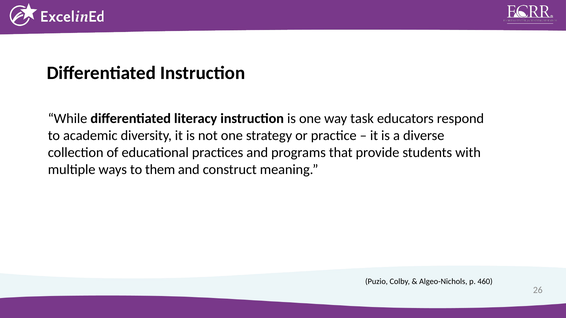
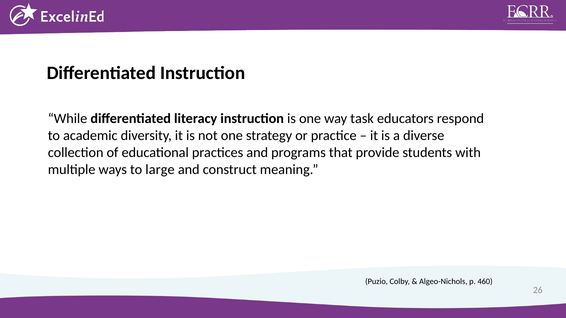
them: them -> large (160, 170)
